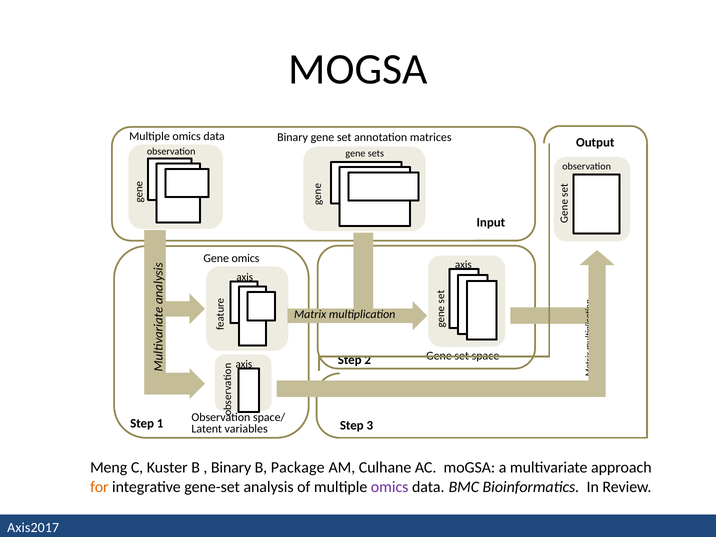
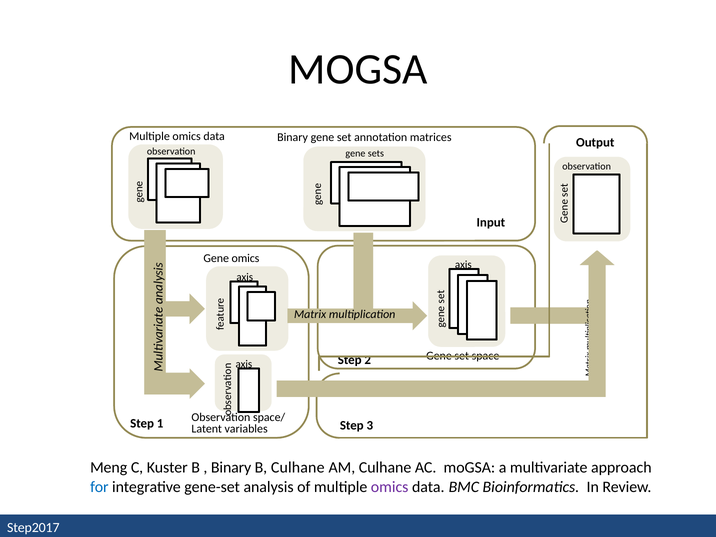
B Package: Package -> Culhane (298, 468)
for colour: orange -> blue (99, 487)
Axis2017: Axis2017 -> Step2017 (33, 528)
